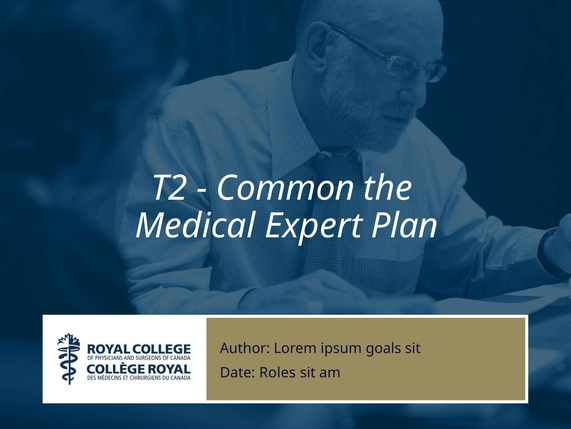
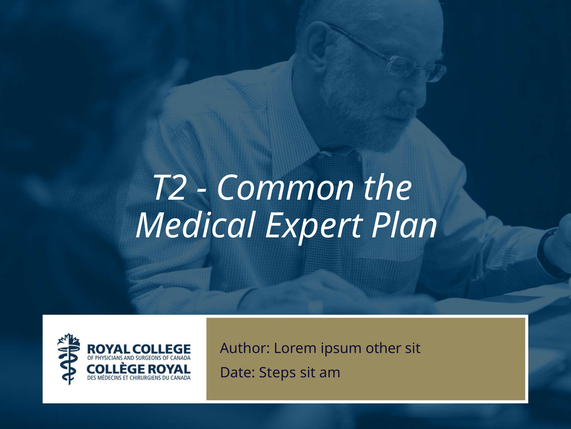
goals: goals -> other (384, 348)
Roles: Roles -> Steps (278, 372)
